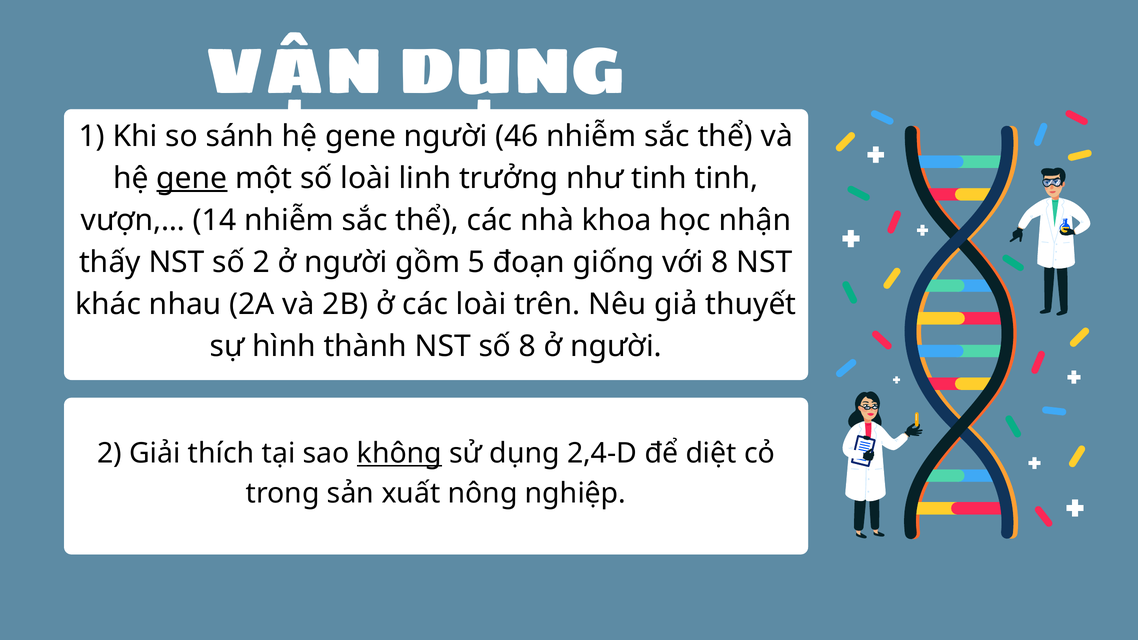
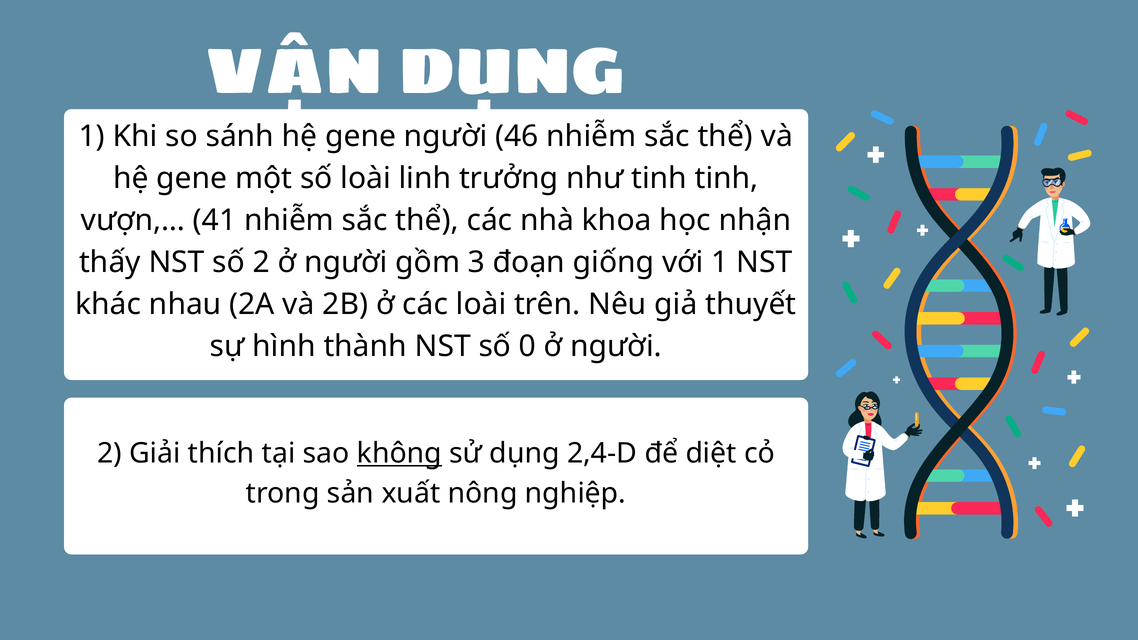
gene underline: present -> none (192, 178)
14: 14 -> 41 (215, 220)
5: 5 -> 3 (477, 262)
với 8: 8 -> 1 (720, 262)
số 8: 8 -> 0 (528, 346)
